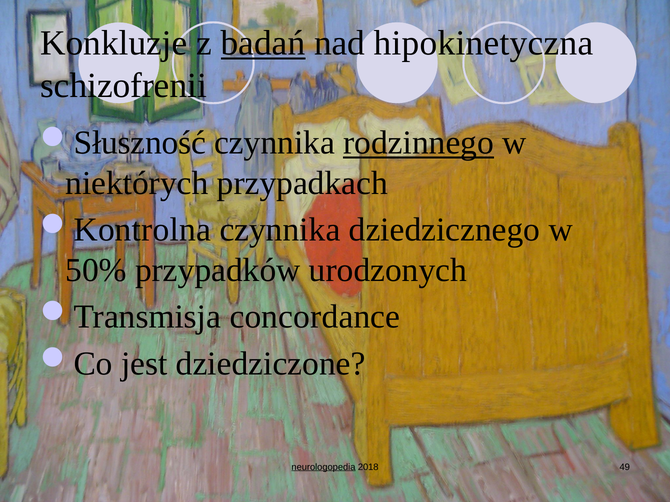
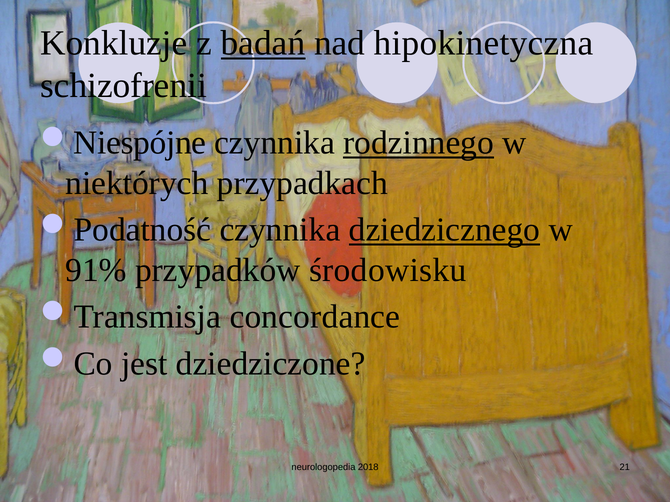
Słuszność: Słuszność -> Niespójne (140, 143)
Kontrolna: Kontrolna -> Podatność (142, 230)
dziedzicznego underline: none -> present (444, 230)
50%: 50% -> 91% (96, 270)
urodzonych: urodzonych -> środowisku (388, 270)
neurologopedia underline: present -> none (323, 467)
49: 49 -> 21 (625, 467)
